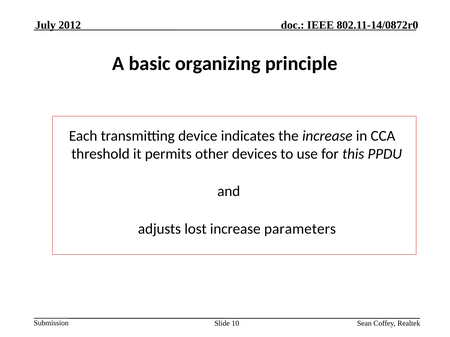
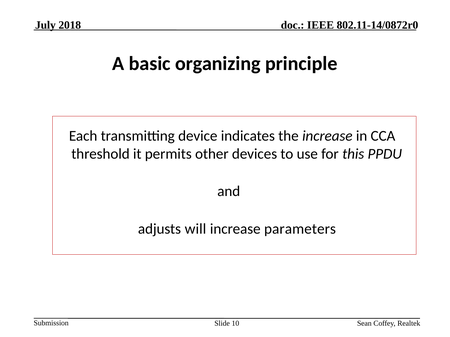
2012: 2012 -> 2018 (70, 25)
lost: lost -> will (195, 229)
